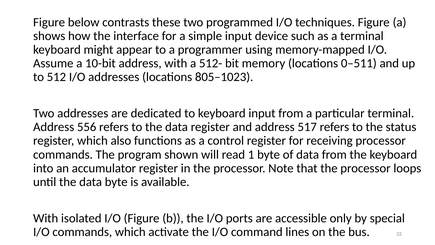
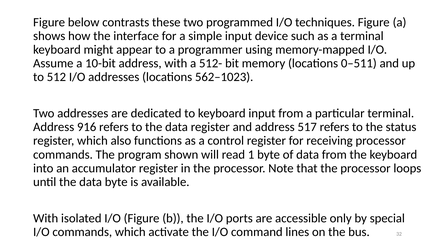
805–1023: 805–1023 -> 562–1023 (224, 77)
556: 556 -> 916 (87, 127)
